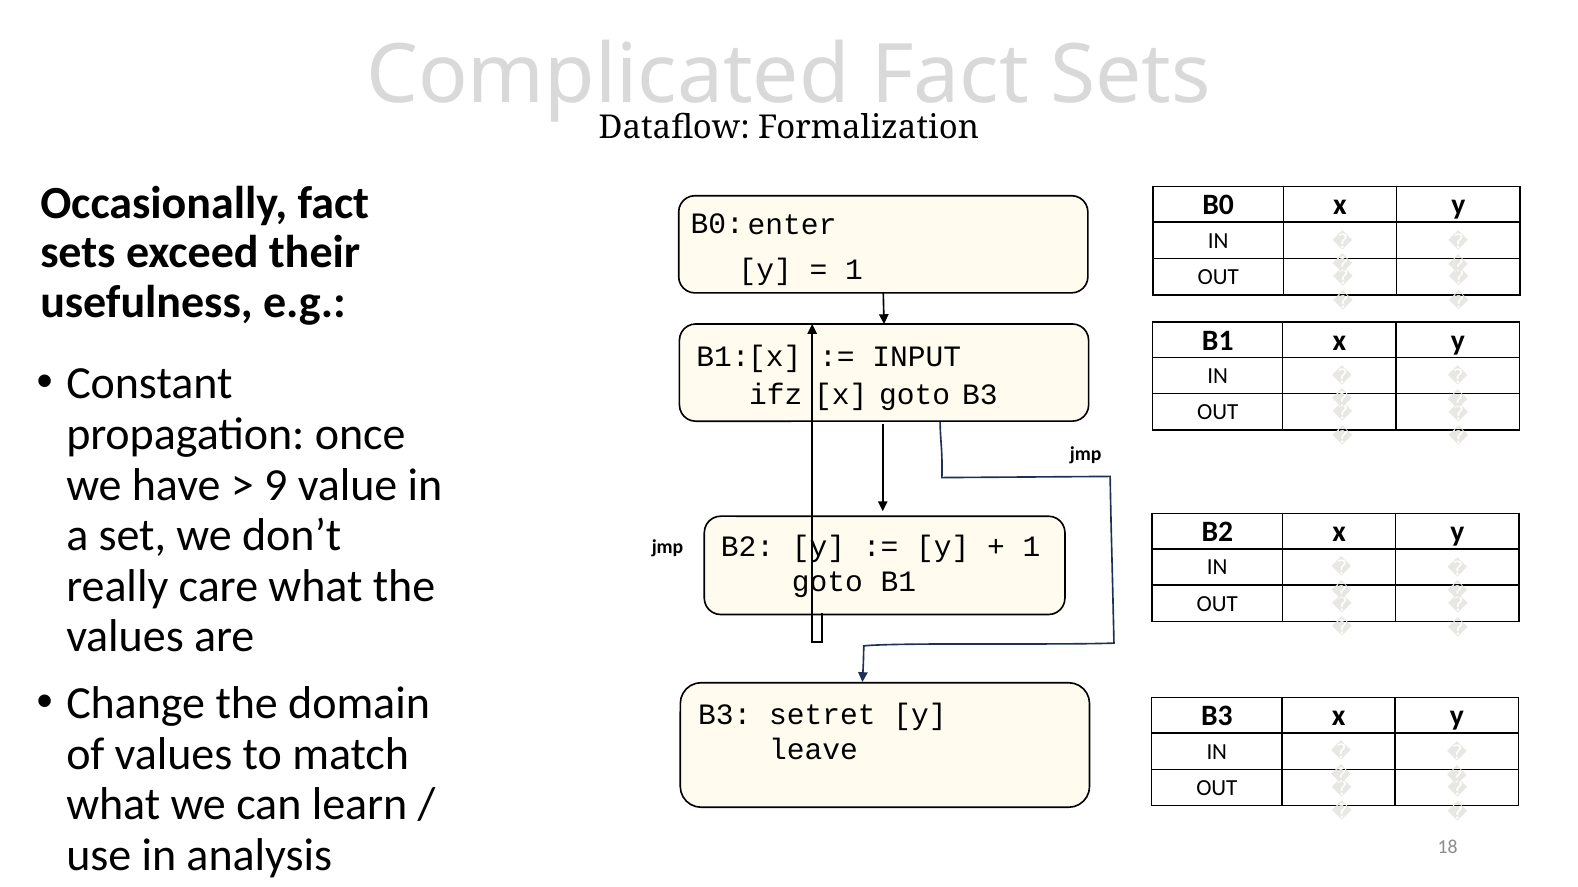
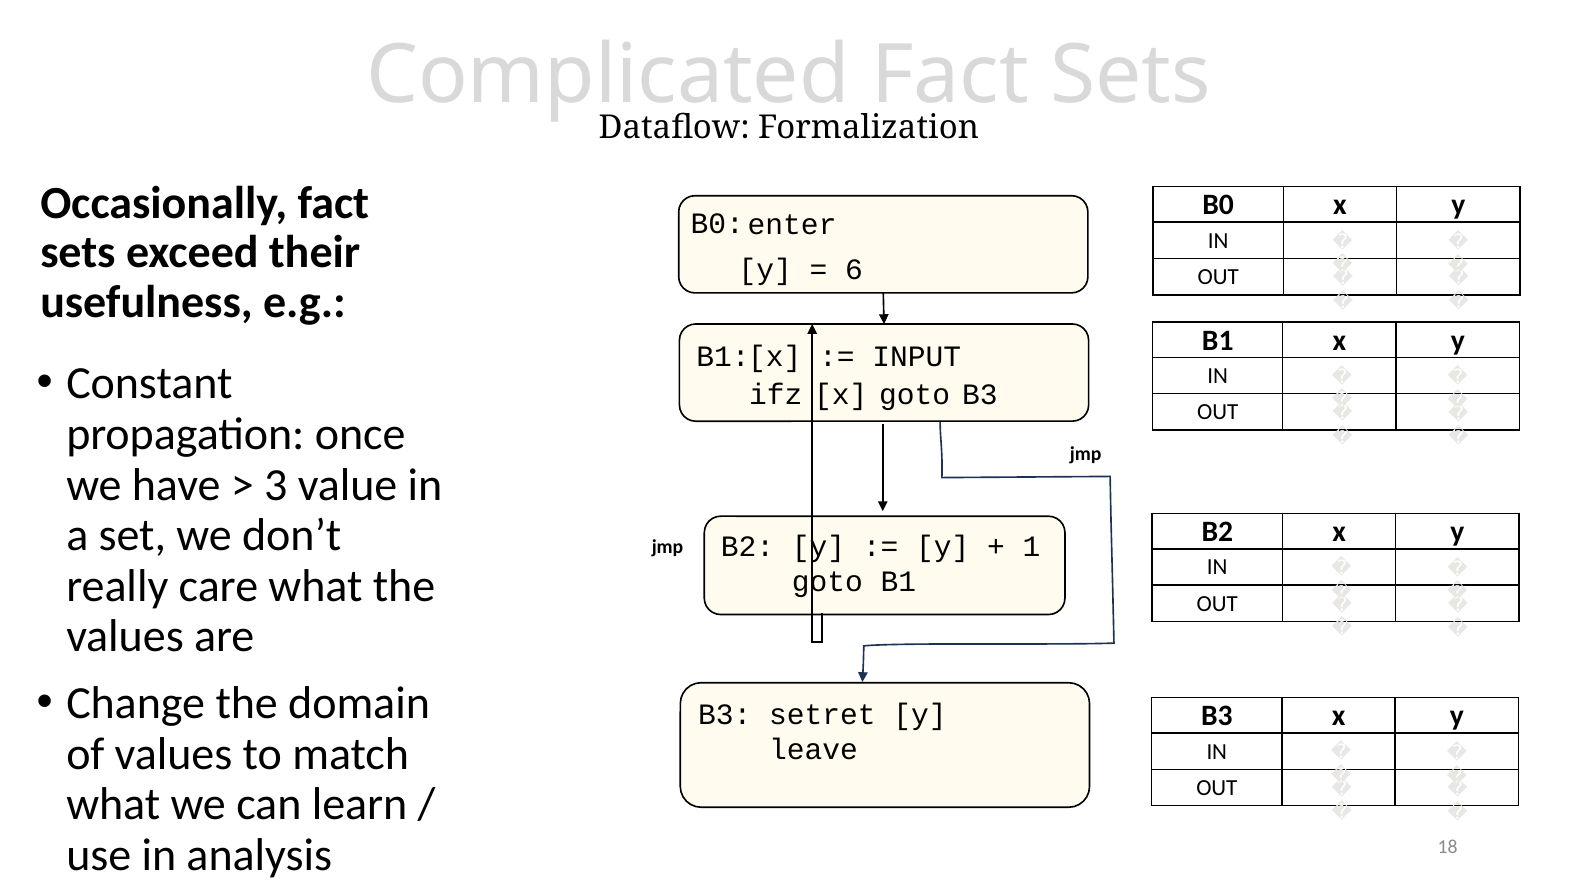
1: 1 -> 6 (854, 270)
9: 9 -> 3 (276, 485)
